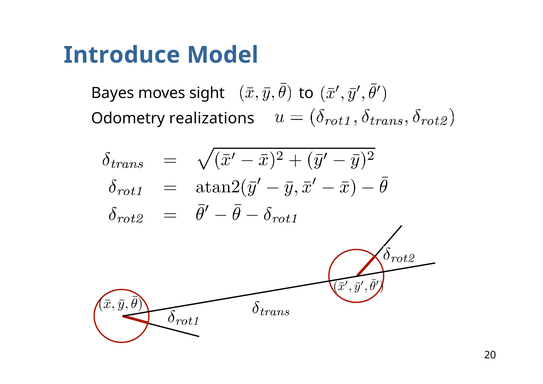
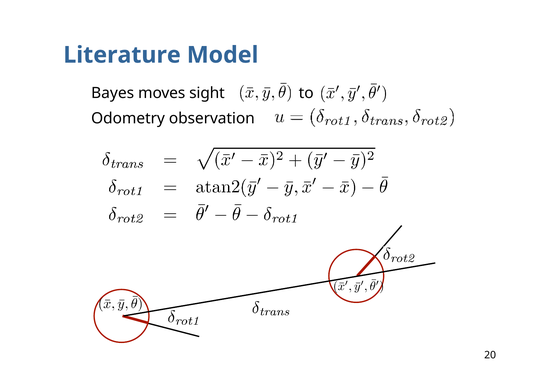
Introduce: Introduce -> Literature (122, 55)
realizations: realizations -> observation (212, 118)
